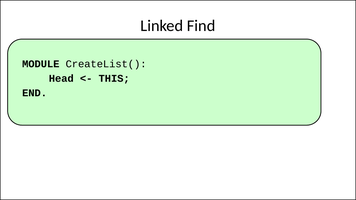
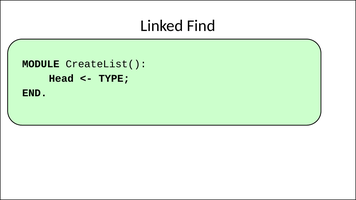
THIS: THIS -> TYPE (114, 79)
